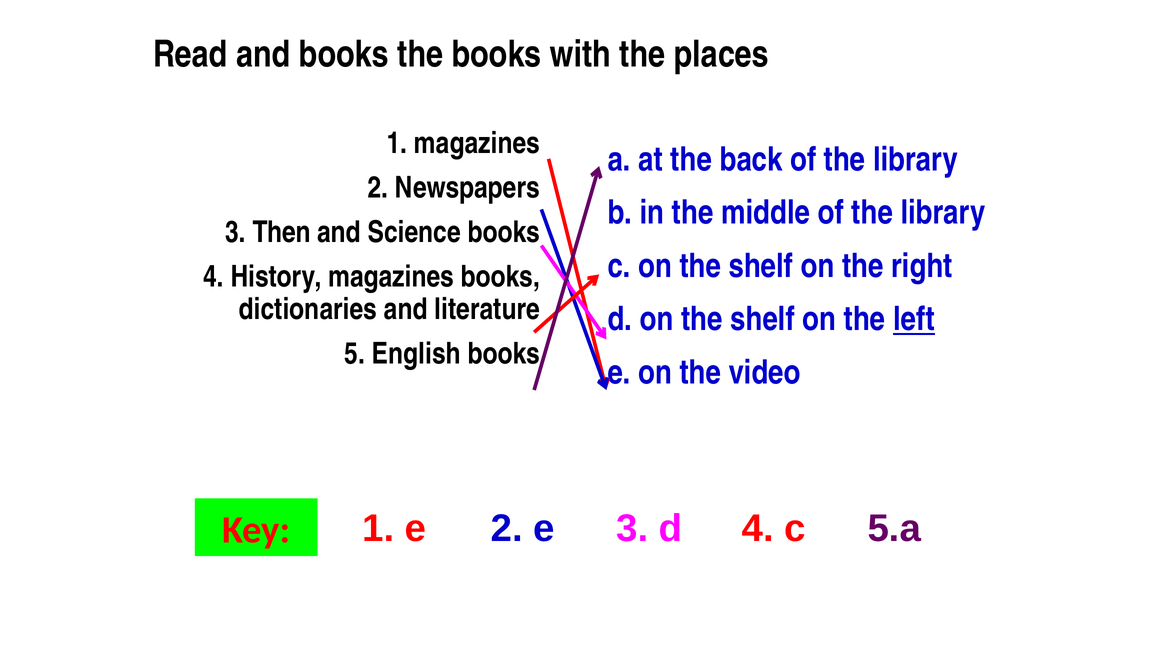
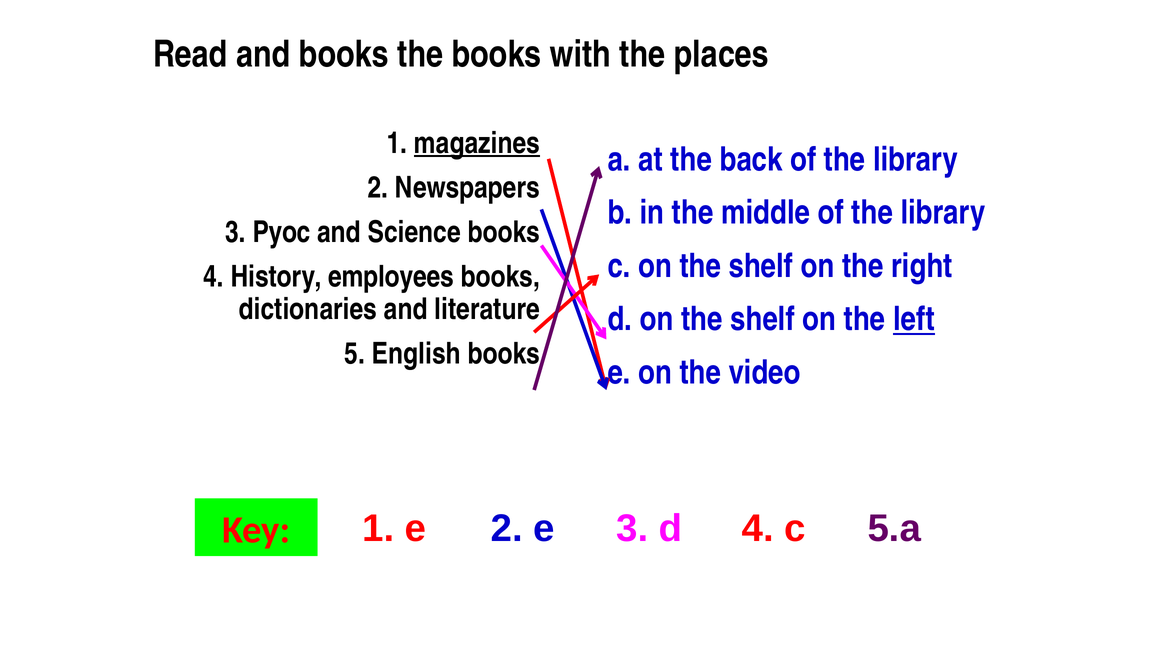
magazines underline: none -> present (477, 143)
Then: Then -> Pyoc (282, 232)
History magazines: magazines -> employees (391, 277)
